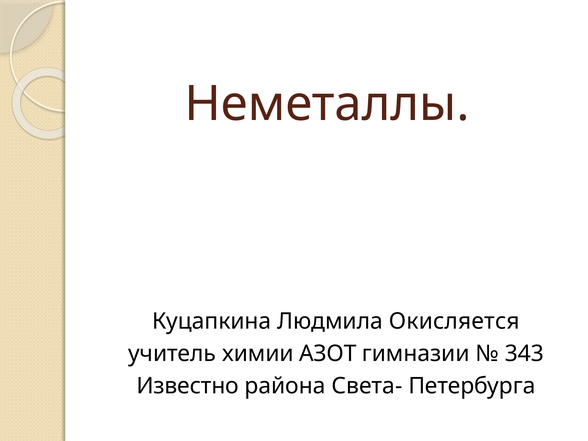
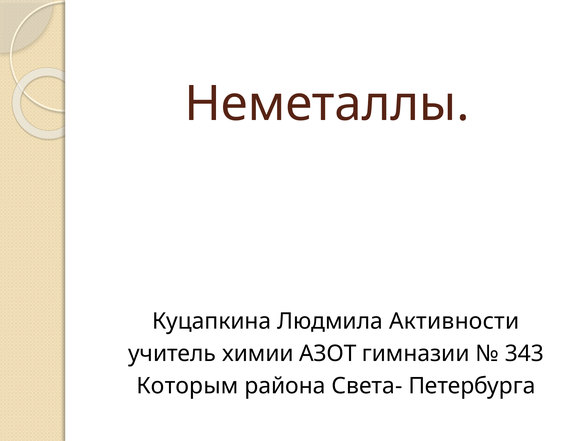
Окисляется: Окисляется -> Активности (454, 321)
Известно: Известно -> Которым (187, 386)
